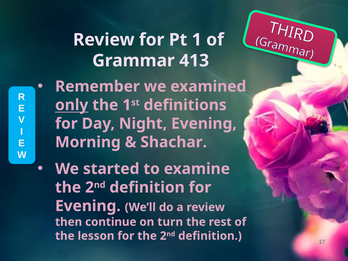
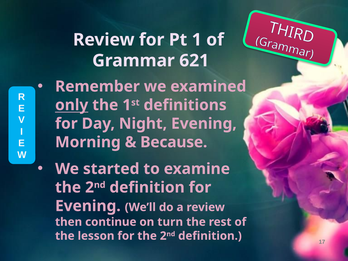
413: 413 -> 621 (194, 61)
Shachar: Shachar -> Because (174, 142)
